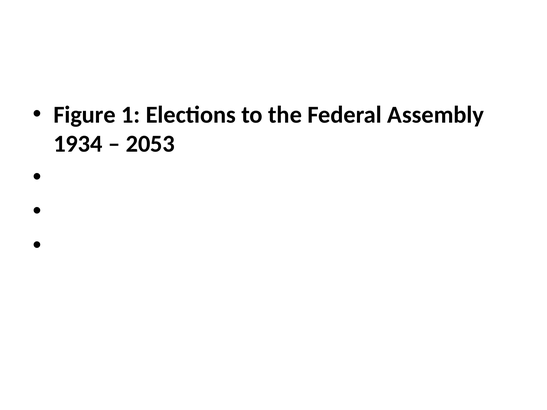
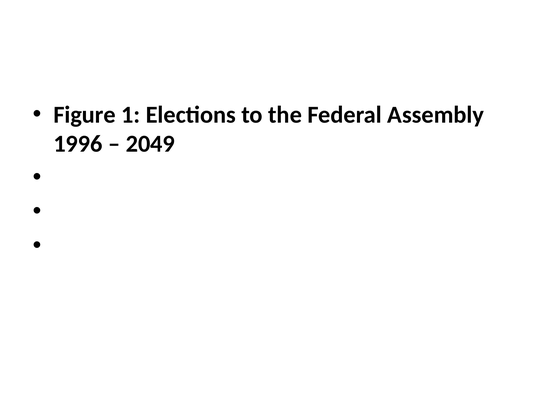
1934: 1934 -> 1996 (78, 144)
2053: 2053 -> 2049 (150, 144)
